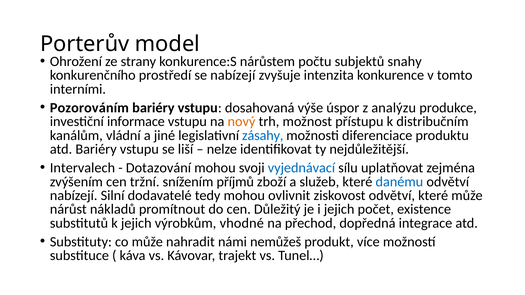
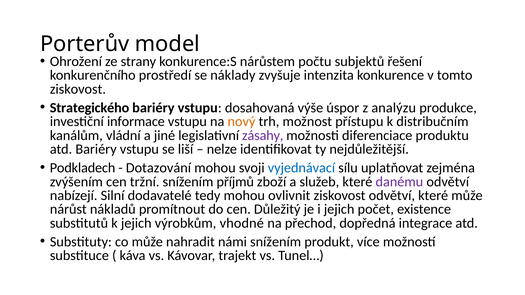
snahy: snahy -> řešení (405, 62)
se nabízejí: nabízejí -> náklady (233, 75)
interními: interními -> ziskovost (78, 89)
Pozorováním: Pozorováním -> Strategického (90, 108)
zásahy colour: blue -> purple (263, 136)
Intervalech: Intervalech -> Podkladech (83, 168)
danému colour: blue -> purple (399, 182)
námi nemůžeš: nemůžeš -> snížením (276, 242)
